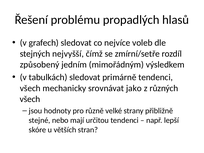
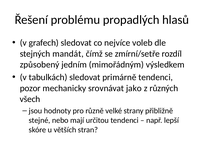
nejvyšší: nejvyšší -> mandát (68, 54)
všech: všech -> pozor (30, 88)
